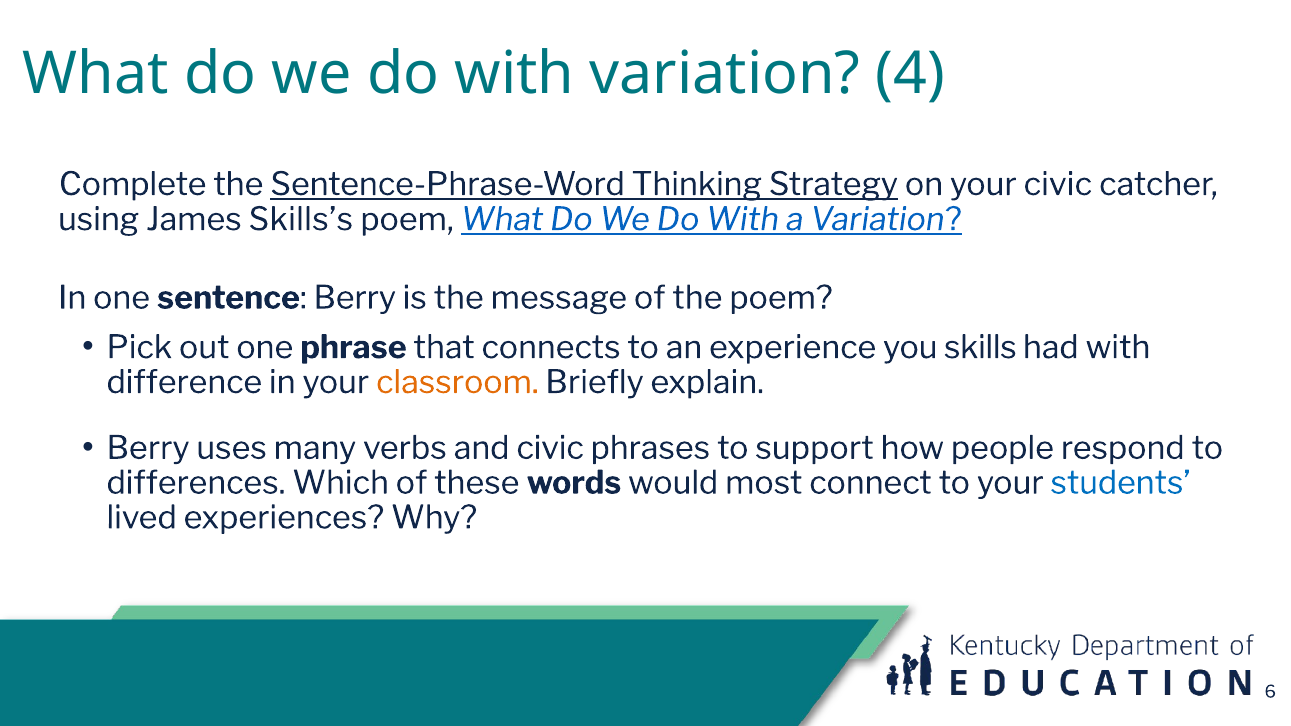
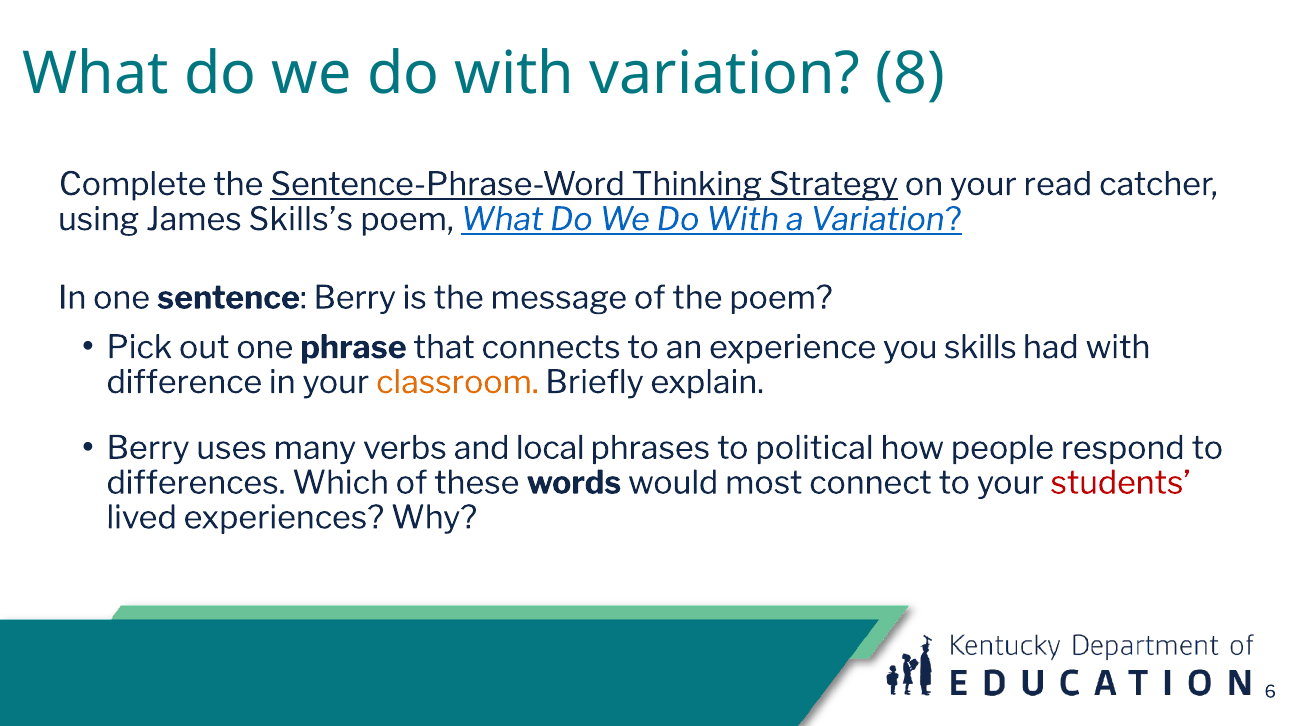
4: 4 -> 8 (911, 74)
your civic: civic -> read (1058, 184)
and civic: civic -> local (550, 448)
support: support -> political (815, 448)
students colour: blue -> red (1120, 483)
